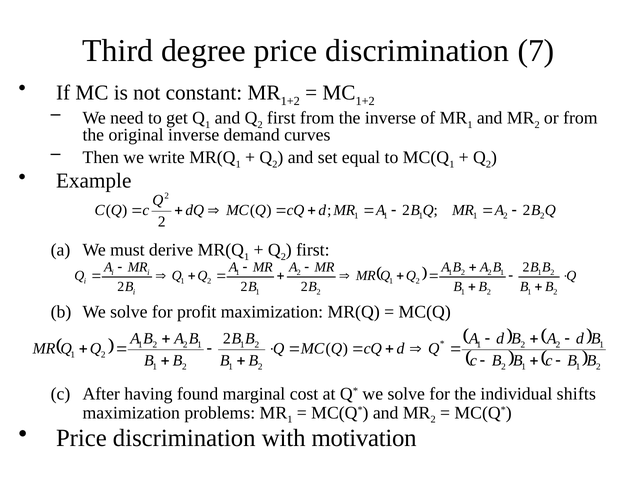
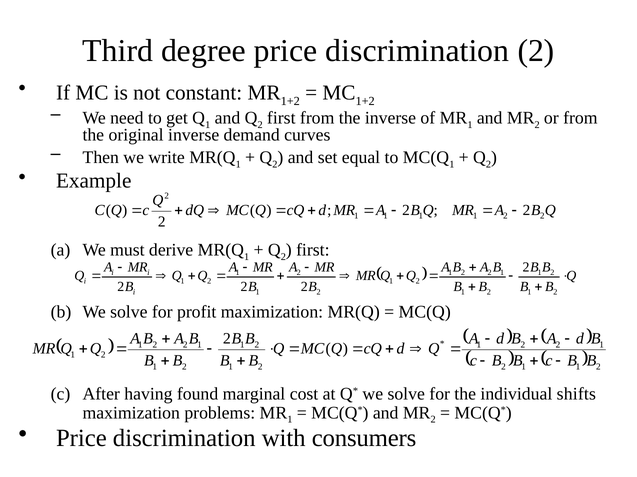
discrimination 7: 7 -> 2 (536, 51)
motivation: motivation -> consumers (364, 439)
